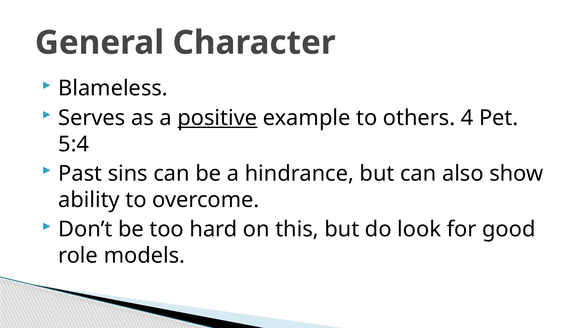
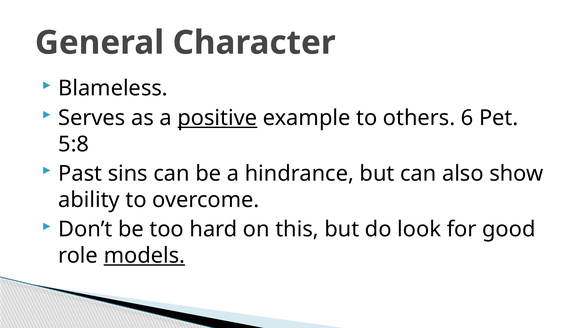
4: 4 -> 6 (467, 118)
5:4: 5:4 -> 5:8 (74, 144)
models underline: none -> present (144, 256)
